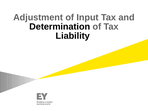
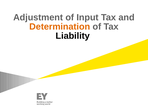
Determination colour: black -> orange (60, 27)
